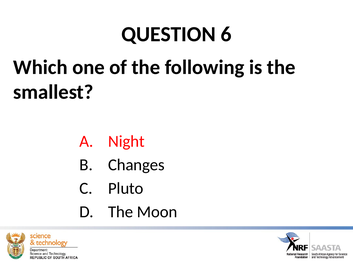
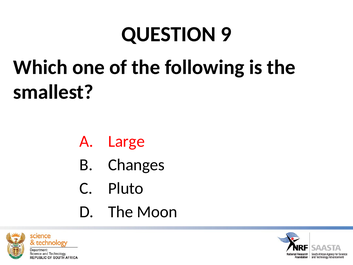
6: 6 -> 9 (226, 34)
Night: Night -> Large (126, 141)
